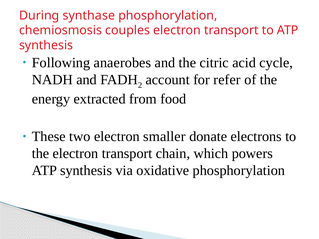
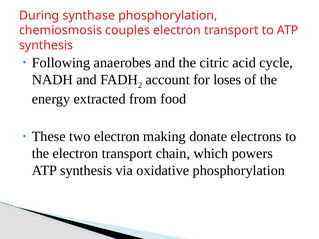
refer: refer -> loses (227, 80)
smaller: smaller -> making (164, 137)
